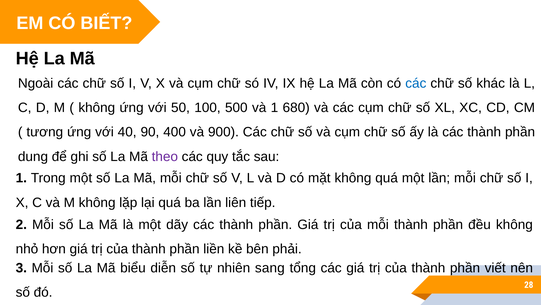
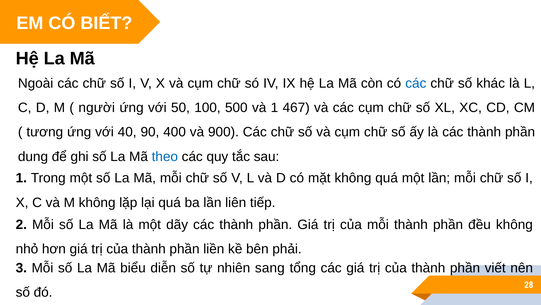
không: không -> người (97, 108)
680: 680 -> 467 (296, 108)
theo colour: purple -> blue (165, 156)
